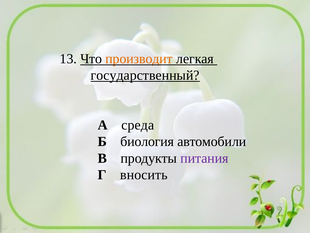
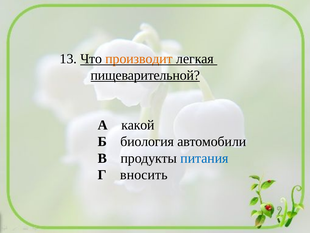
государственный: государственный -> пищеварительной (145, 75)
среда: среда -> какой (138, 125)
питания colour: purple -> blue (204, 158)
